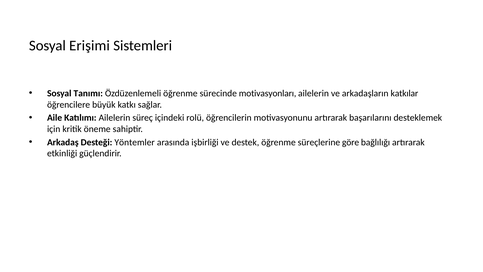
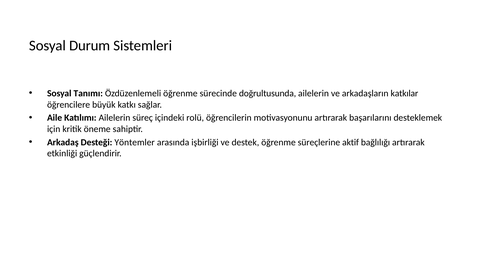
Erişimi: Erişimi -> Durum (90, 46)
motivasyonları: motivasyonları -> doğrultusunda (268, 93)
göre: göre -> aktif (351, 142)
